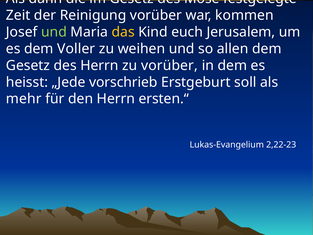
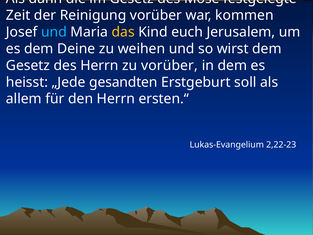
und colour: light green -> light blue (54, 32)
Voller: Voller -> Deine (76, 49)
allen: allen -> wirst (233, 49)
vorschrieb: vorschrieb -> gesandten (123, 82)
mehr: mehr -> allem (24, 99)
